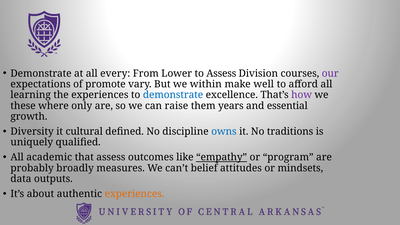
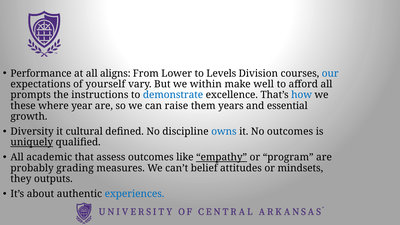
Demonstrate: Demonstrate -> Performance (41, 73)
every: every -> aligns (115, 73)
to Assess: Assess -> Levels (221, 73)
our colour: purple -> blue (330, 73)
promote: promote -> yourself (105, 84)
learning: learning -> prompts (31, 95)
the experiences: experiences -> instructions (100, 95)
how colour: purple -> blue (302, 95)
only: only -> year (82, 106)
No traditions: traditions -> outcomes (290, 132)
uniquely underline: none -> present (32, 142)
broadly: broadly -> grading (75, 168)
data: data -> they (21, 179)
experiences colour: orange -> blue (134, 194)
